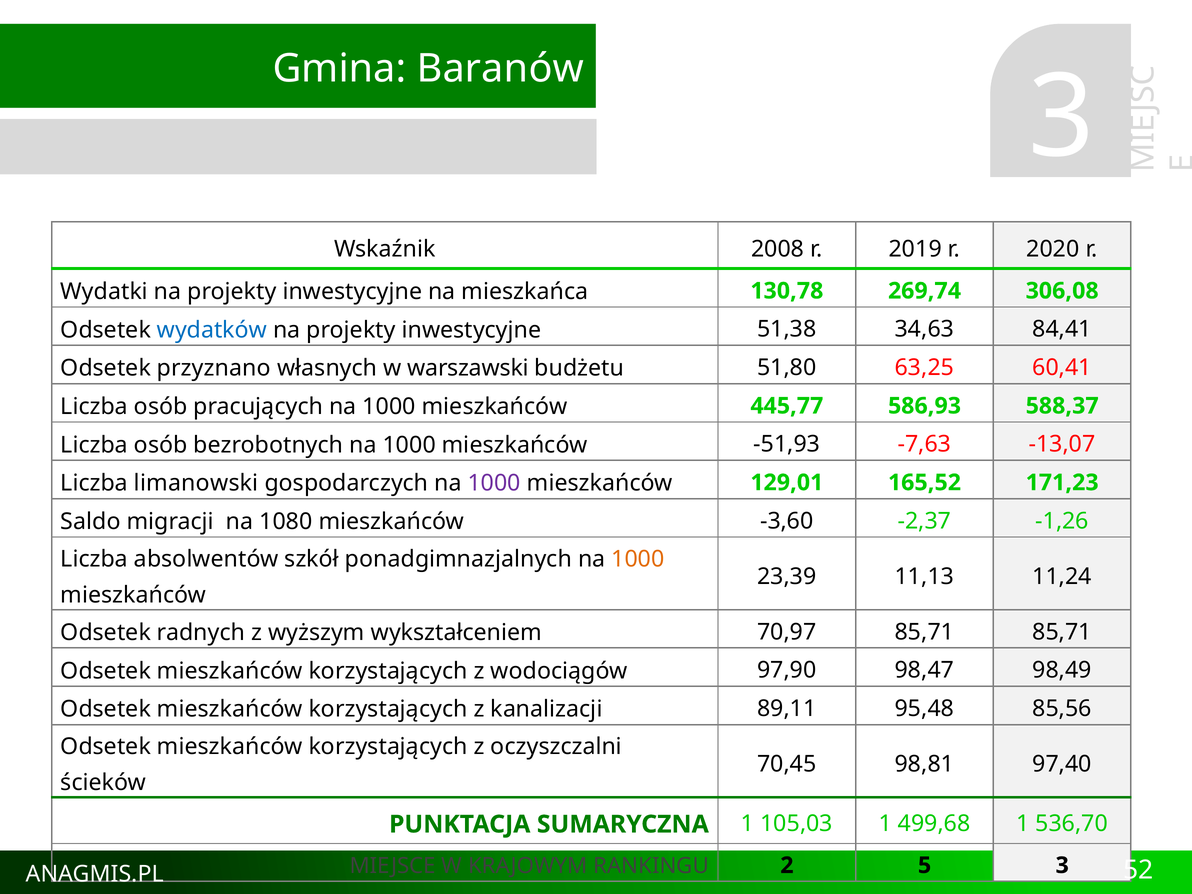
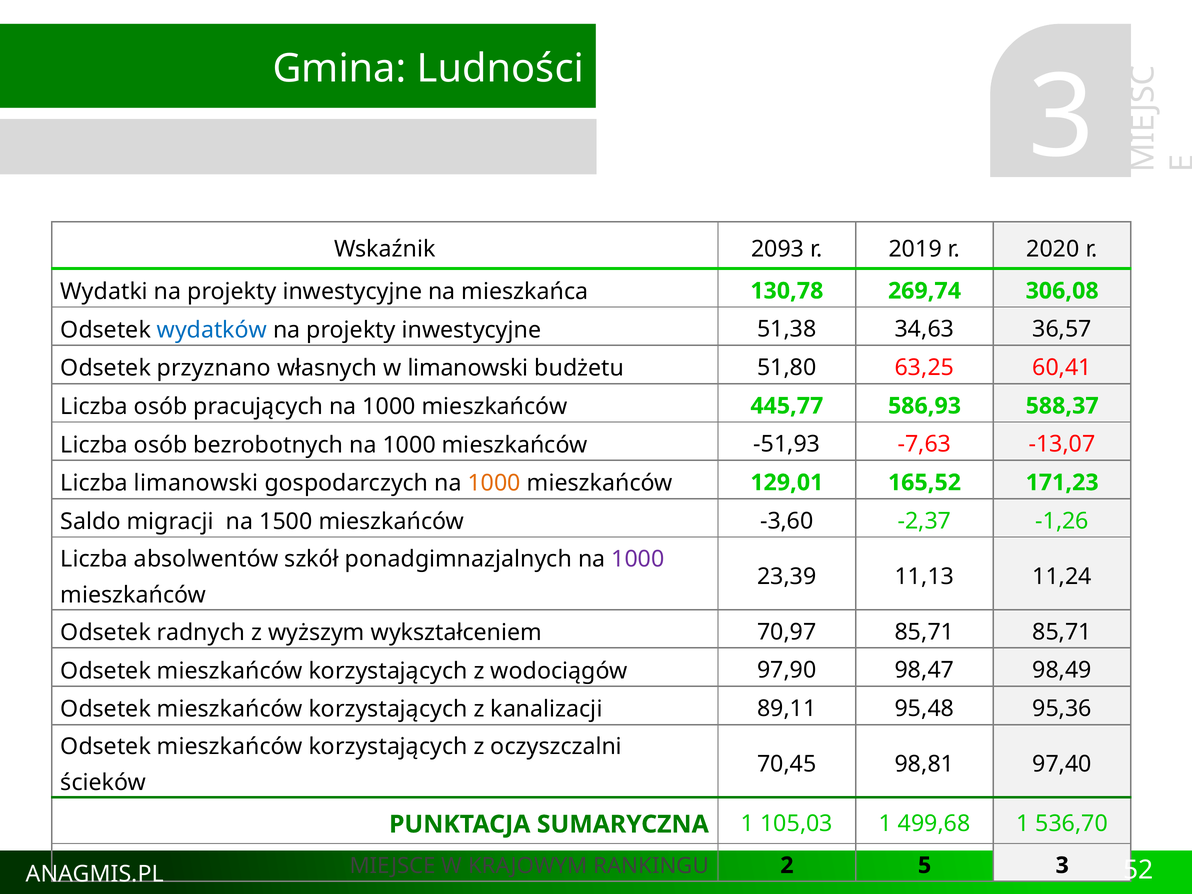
Baranów: Baranów -> Ludności (500, 69)
2008: 2008 -> 2093 (778, 249)
84,41: 84,41 -> 36,57 (1062, 329)
w warszawski: warszawski -> limanowski (468, 368)
1000 colour: purple -> orange (494, 483)
1080: 1080 -> 1500 (286, 522)
1000 colour: orange -> purple (638, 559)
85,56: 85,56 -> 95,36 (1062, 709)
